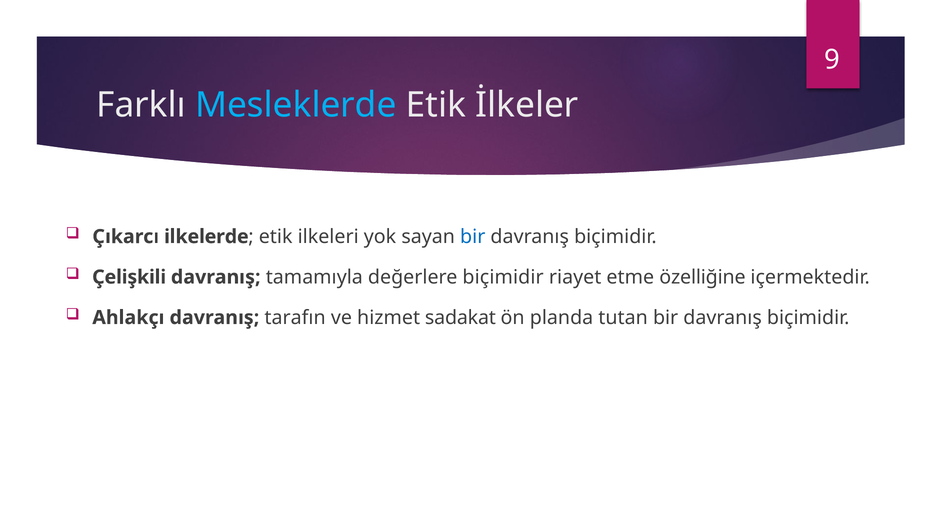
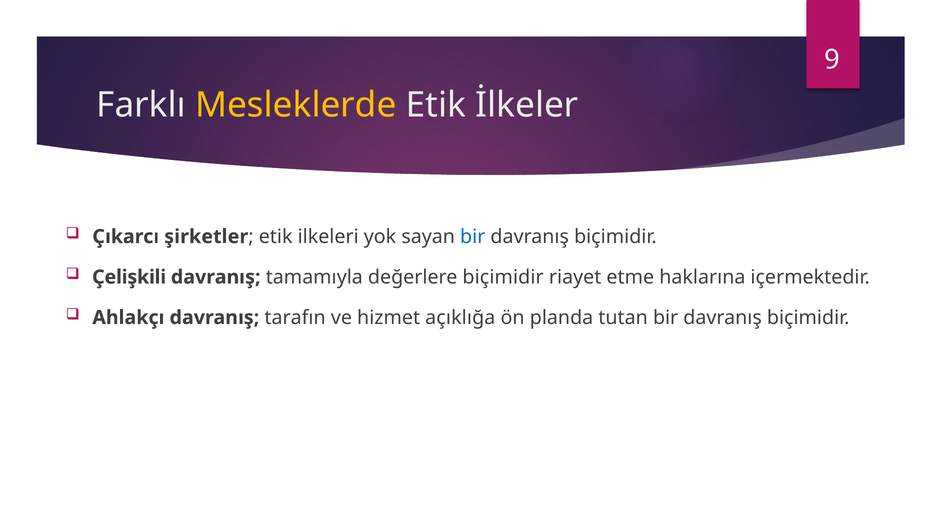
Mesleklerde colour: light blue -> yellow (296, 105)
ilkelerde: ilkelerde -> şirketler (206, 237)
özelliğine: özelliğine -> haklarına (702, 277)
sadakat: sadakat -> açıklığa (460, 318)
